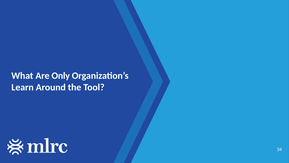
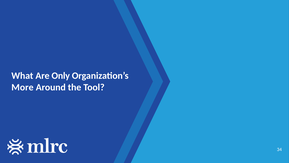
Learn: Learn -> More (22, 87)
